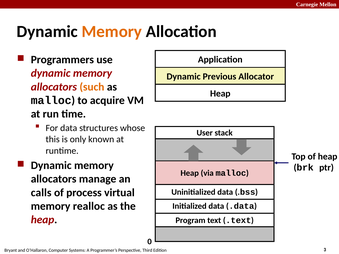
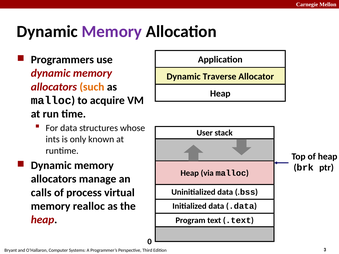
Memory colour: orange -> purple (112, 31)
Previous: Previous -> Traverse (220, 77)
this: this -> ints (53, 139)
